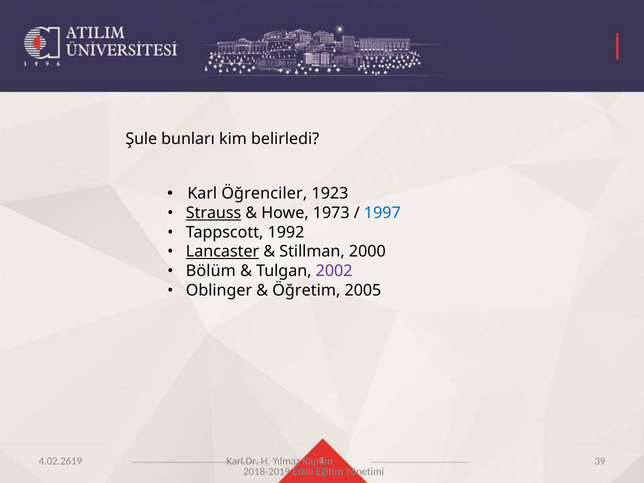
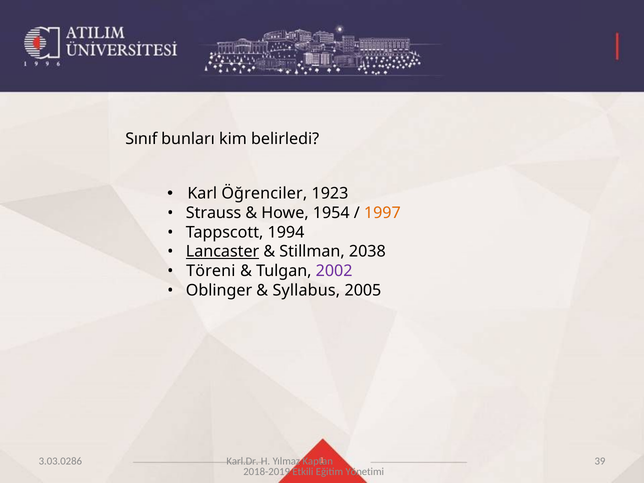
Şule: Şule -> Sınıf (141, 139)
Strauss underline: present -> none (214, 213)
1973: 1973 -> 1954 (331, 213)
1997 colour: blue -> orange (382, 213)
1992: 1992 -> 1994 (286, 232)
2000: 2000 -> 2038 (367, 252)
Bölüm: Bölüm -> Töreni (211, 271)
Öğretim: Öğretim -> Syllabus (306, 290)
4.02.2619: 4.02.2619 -> 3.03.0286 (60, 461)
